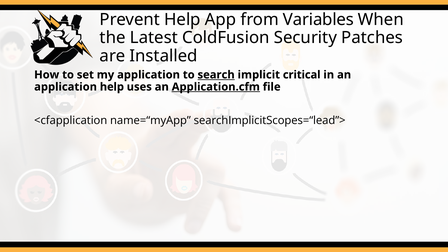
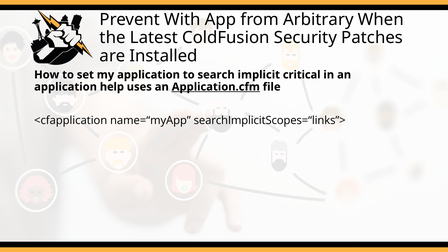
Prevent Help: Help -> With (182, 19)
Variables: Variables -> Arbitrary (318, 19)
search underline: present -> none (216, 75)
searchImplicitScopes=“lead”>: searchImplicitScopes=“lead”> -> searchImplicitScopes=“links”> (270, 120)
